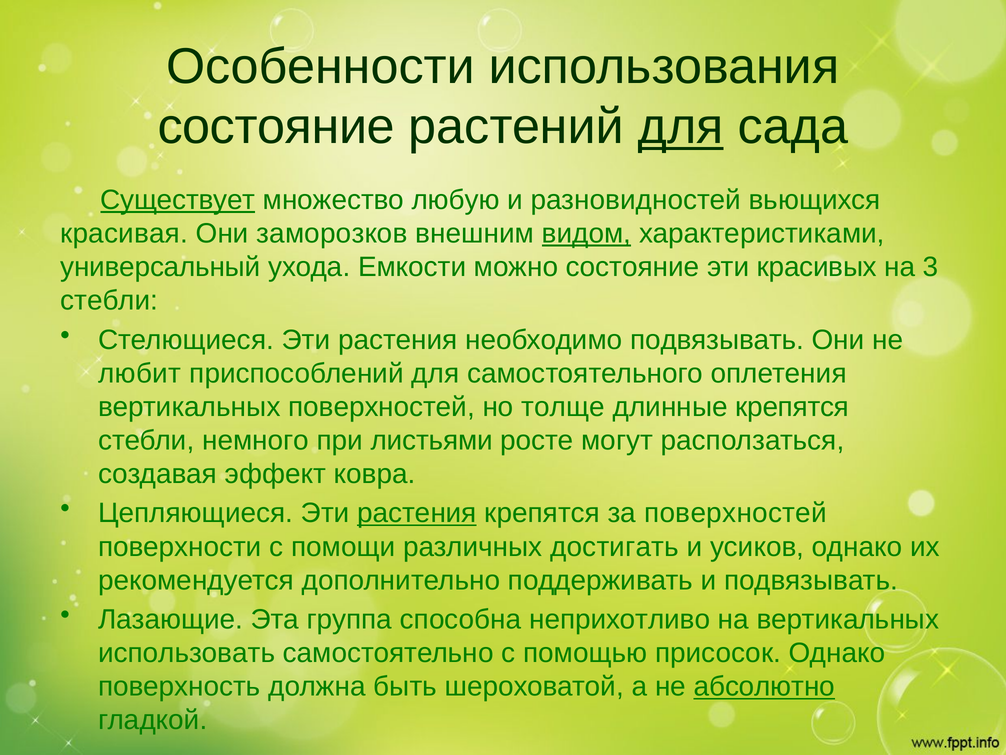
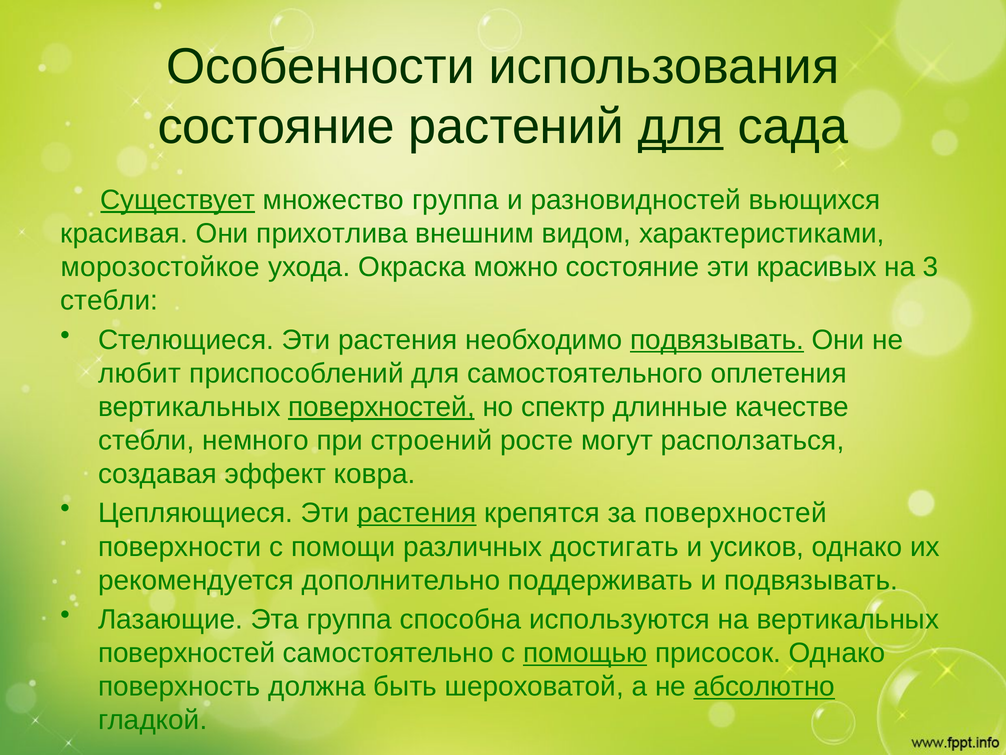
множество любую: любую -> группа (455, 200)
заморозков: заморозков -> прихотлива (332, 233)
видом underline: present -> none (586, 233)
универсальный: универсальный -> морозостойкое (160, 267)
Емкости: Емкости -> Окраска (412, 267)
подвязывать underline: none -> present (717, 340)
поверхностей underline: none -> present (381, 407)
толще: толще -> спектр (563, 407)
длинные крепятся: крепятся -> качестве (792, 407)
листьями: листьями -> строений (432, 440)
неприхотливо: неприхотливо -> используются (620, 619)
использовать: использовать -> поверхностей (187, 653)
помощью underline: none -> present (585, 653)
